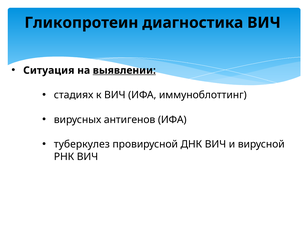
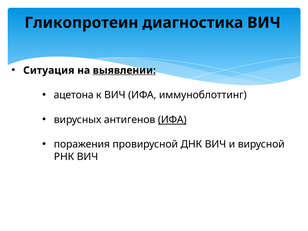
стадиях: стадиях -> ацетона (74, 95)
ИФА underline: none -> present (172, 120)
туберкулез: туберкулез -> поражения (82, 144)
